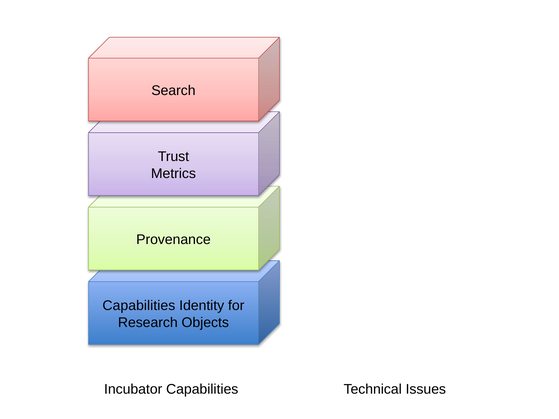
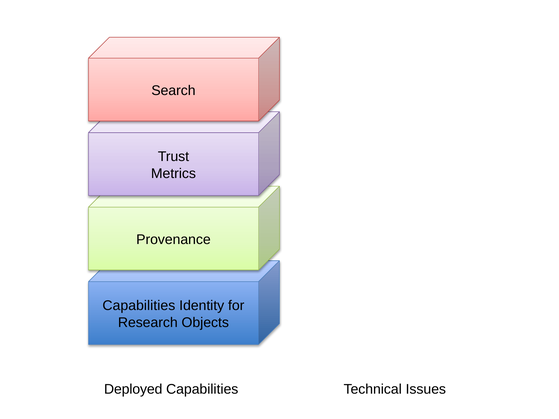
Incubator: Incubator -> Deployed (133, 389)
